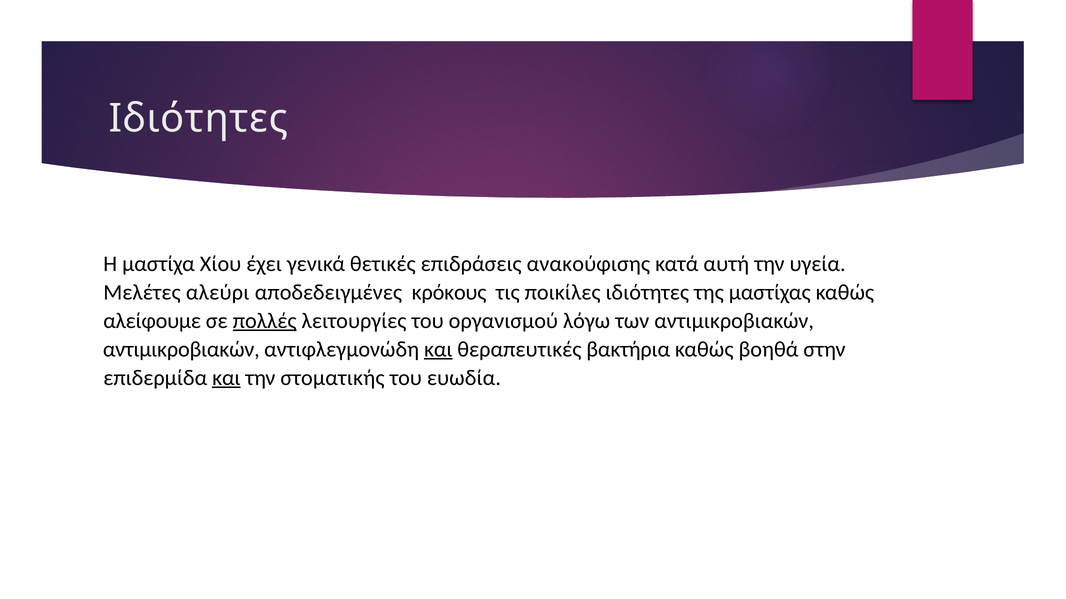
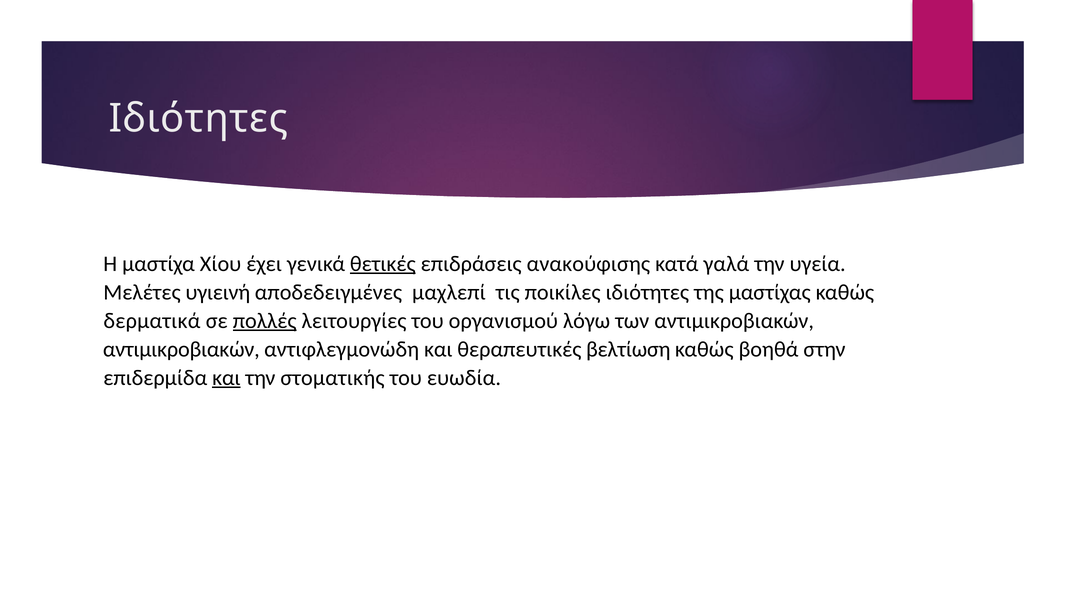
θετικές underline: none -> present (383, 264)
αυτή: αυτή -> γαλά (726, 264)
αλεύρι: αλεύρι -> υγιεινή (218, 293)
κρόκους: κρόκους -> μαχλεπί (449, 293)
αλείφουμε: αλείφουμε -> δερματικά (152, 321)
και underline: present -> none (438, 350)
βακτήρια: βακτήρια -> βελτίωση (628, 350)
